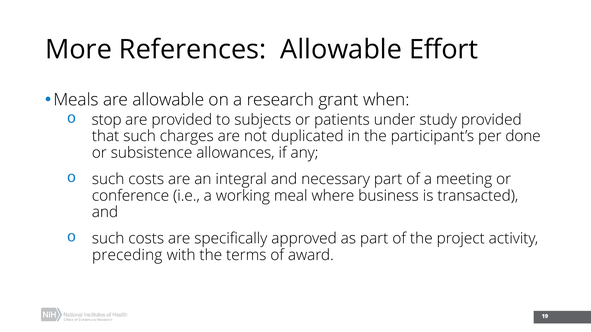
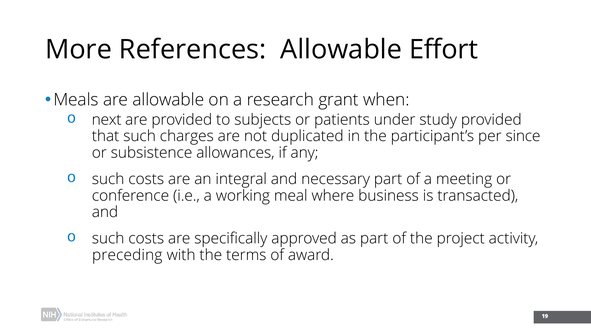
stop: stop -> next (107, 120)
done: done -> since (523, 136)
